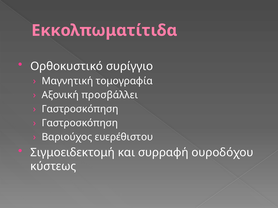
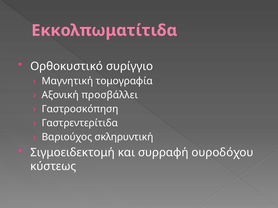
Γαστροσκόπηση: Γαστροσκόπηση -> Γαστρεντερίτιδα (80, 123)
ευερέθιστου: ευερέθιστου -> σκληρυντική (124, 137)
